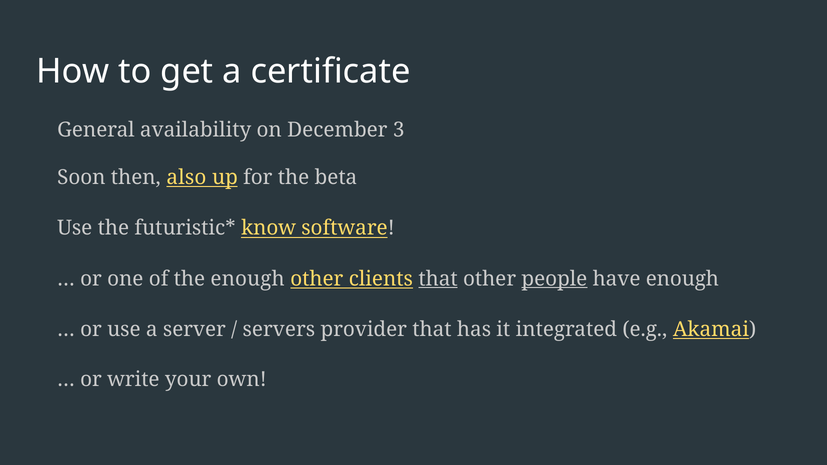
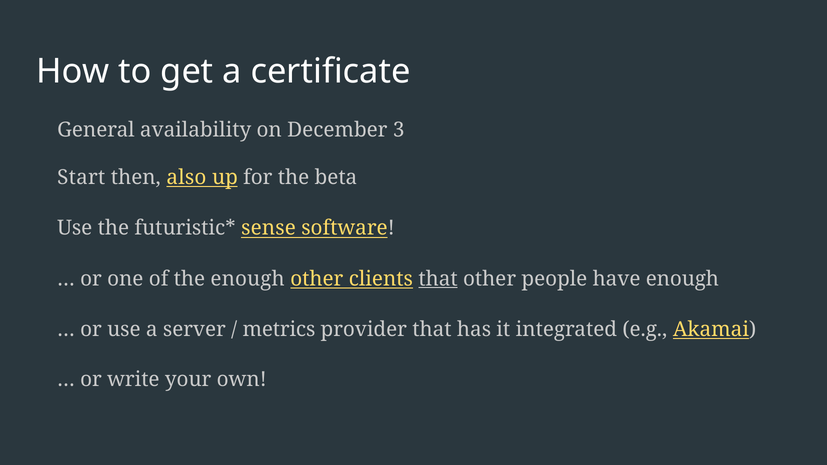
Soon: Soon -> Start (81, 177)
know: know -> sense (268, 228)
people underline: present -> none (554, 279)
servers: servers -> metrics (279, 330)
